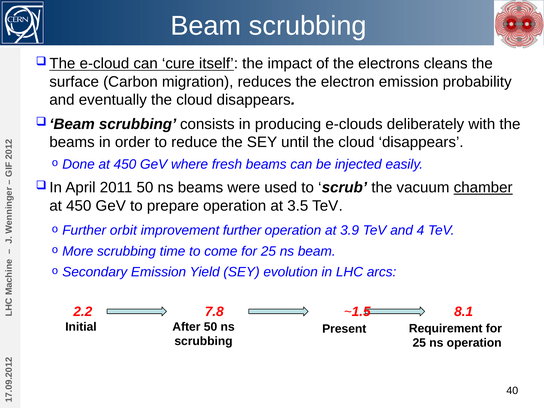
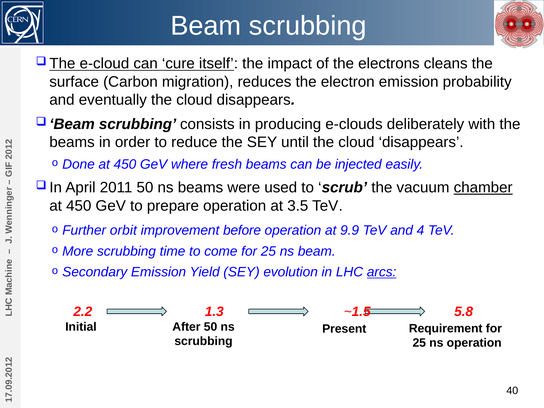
improvement further: further -> before (242, 230)
3.9: 3.9 -> 9.9 (350, 230)
arcs underline: none -> present (382, 272)
7.8: 7.8 -> 1.3 (214, 312)
8.1: 8.1 -> 5.8 (464, 312)
